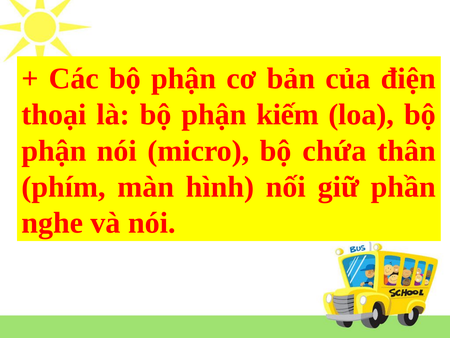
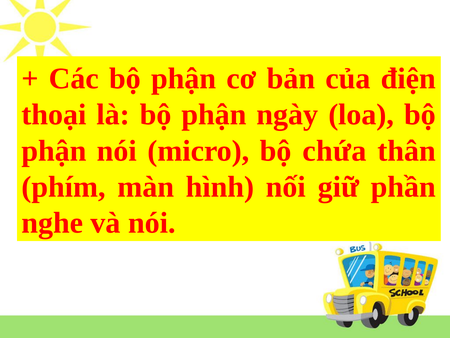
kiếm: kiếm -> ngày (287, 115)
